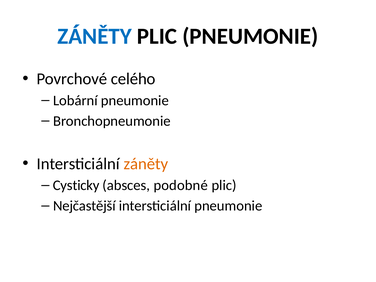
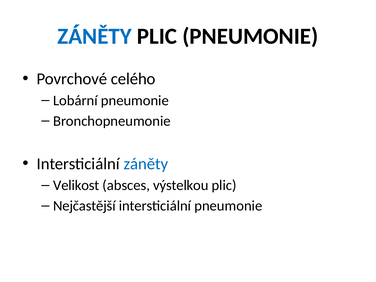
záněty colour: orange -> blue (146, 164)
Cysticky: Cysticky -> Velikost (76, 185)
podobné: podobné -> výstelkou (181, 185)
